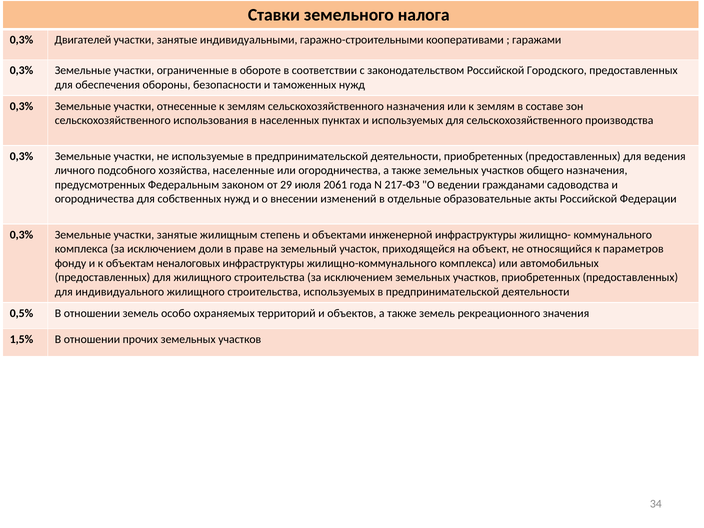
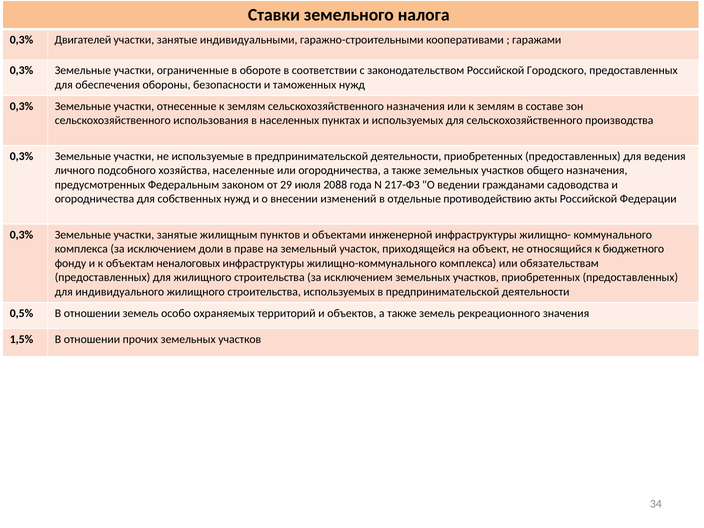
2061: 2061 -> 2088 (335, 185)
образовательные: образовательные -> противодействию (487, 199)
степень: степень -> пунктов (280, 235)
параметров: параметров -> бюджетного (633, 249)
автомобильных: автомобильных -> обязательствам (559, 263)
